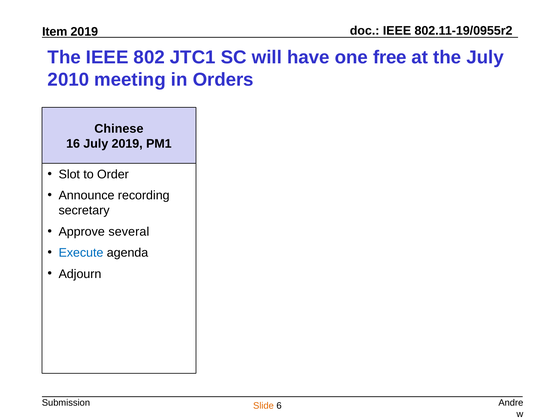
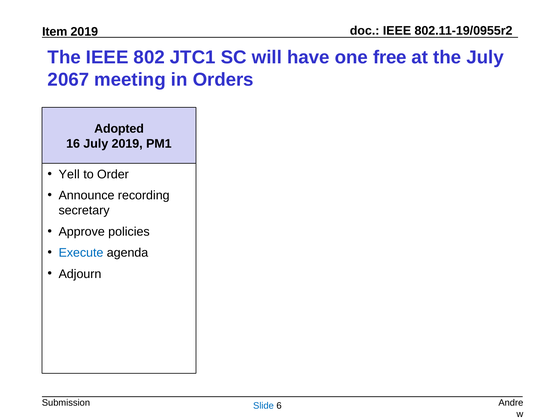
2010: 2010 -> 2067 (68, 80)
Chinese: Chinese -> Adopted (119, 129)
Slot: Slot -> Yell (69, 174)
several: several -> policies (129, 232)
Slide colour: orange -> blue (263, 406)
